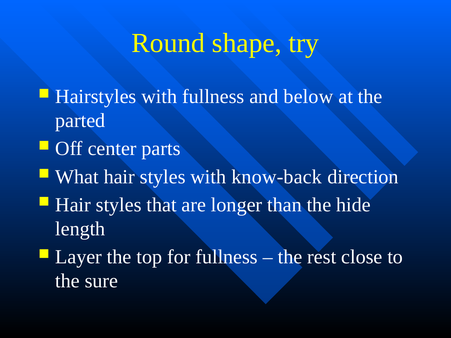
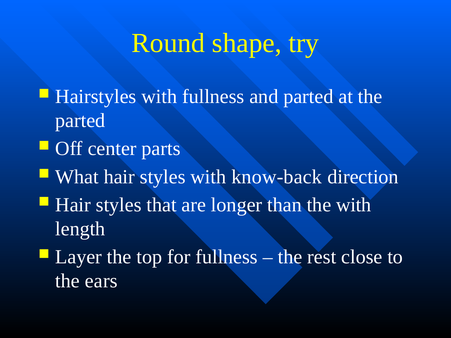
and below: below -> parted (308, 97)
the hide: hide -> with (354, 205)
sure: sure -> ears (101, 281)
